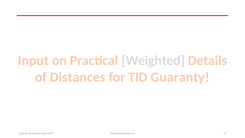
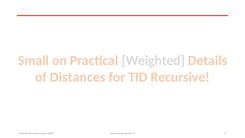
Input: Input -> Small (33, 60)
Guaranty: Guaranty -> Recursive (180, 77)
